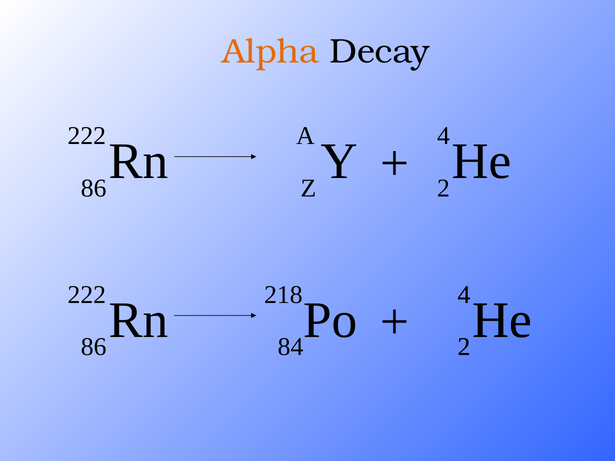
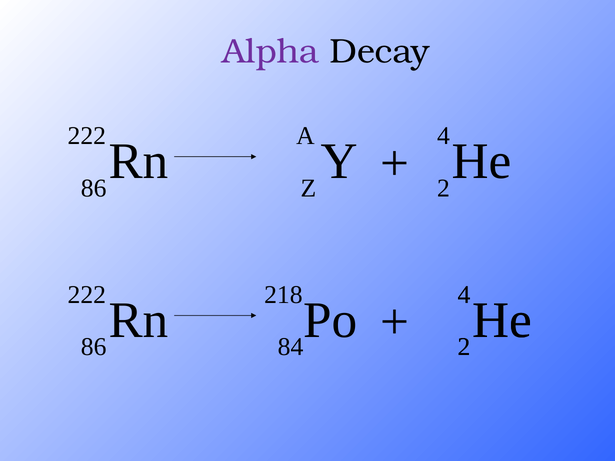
Alpha colour: orange -> purple (271, 52)
